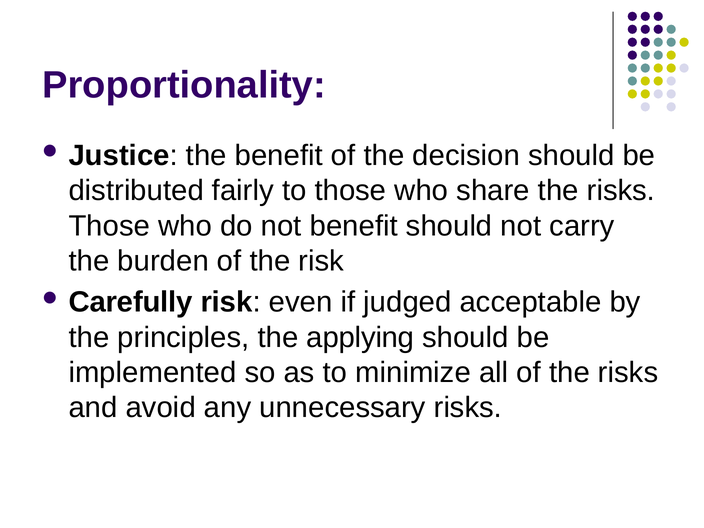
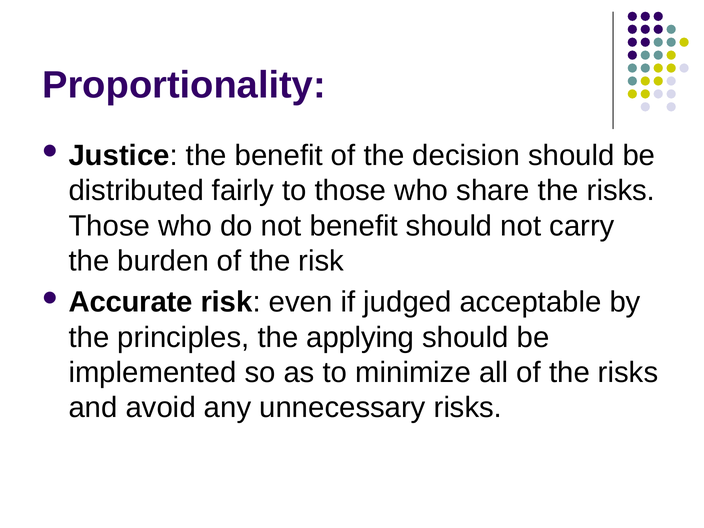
Carefully: Carefully -> Accurate (131, 302)
